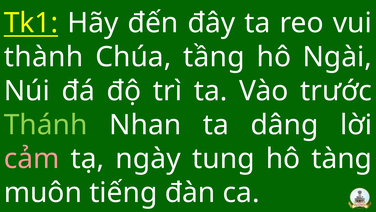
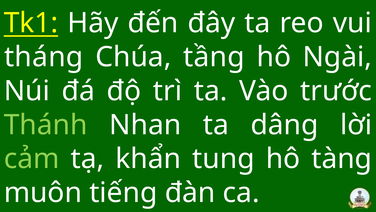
thành: thành -> tháng (44, 57)
cảm colour: pink -> light green (32, 158)
ngày: ngày -> khẩn (148, 158)
